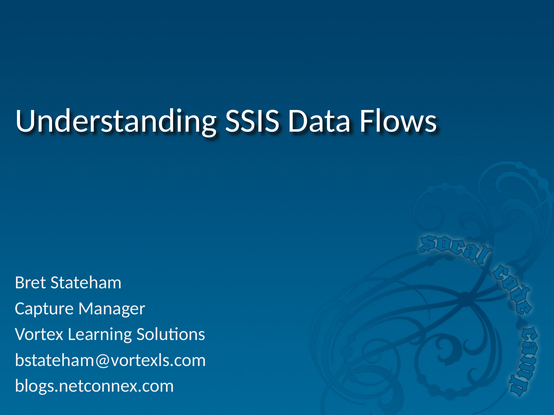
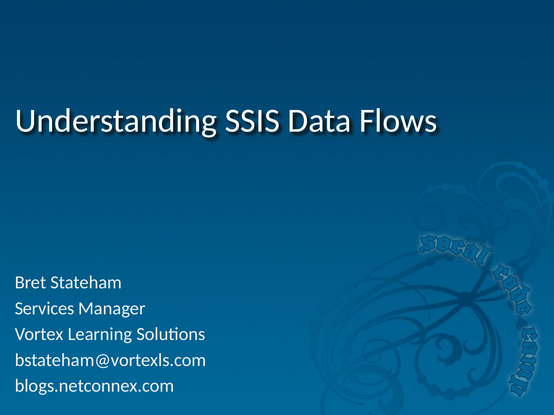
Capture: Capture -> Services (44, 309)
